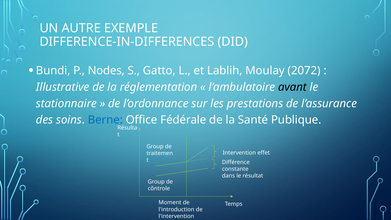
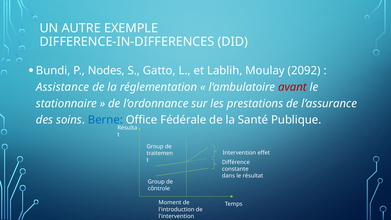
2072: 2072 -> 2092 (304, 71)
Illustrative: Illustrative -> Assistance (63, 87)
avant colour: black -> red (292, 87)
